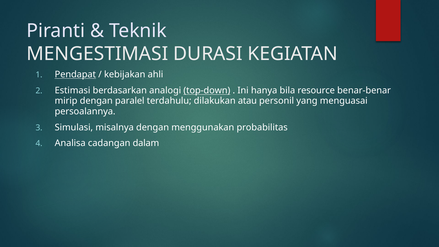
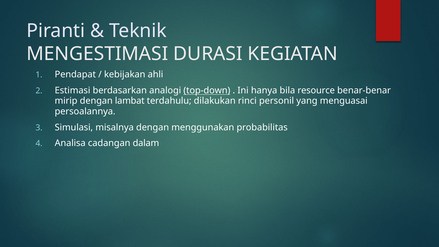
Pendapat underline: present -> none (75, 75)
paralel: paralel -> lambat (130, 101)
atau: atau -> rinci (247, 101)
